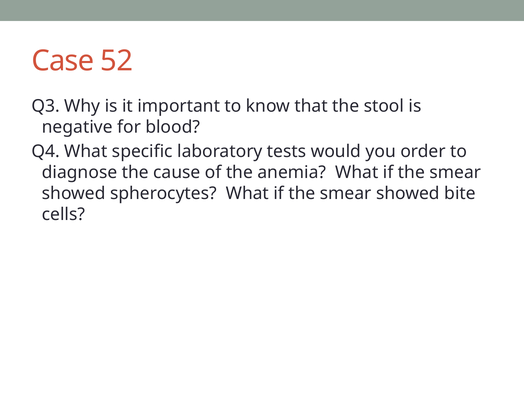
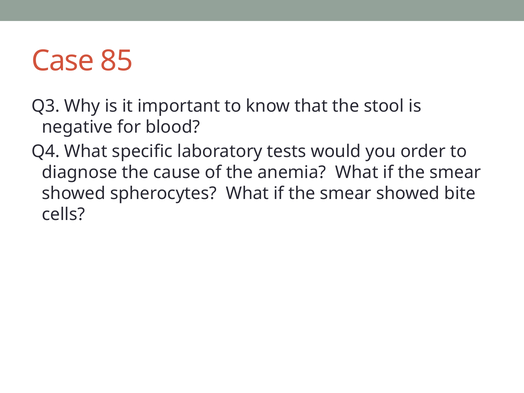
52: 52 -> 85 (117, 61)
